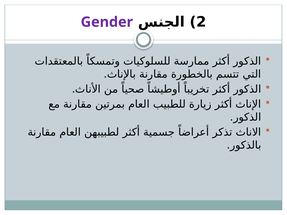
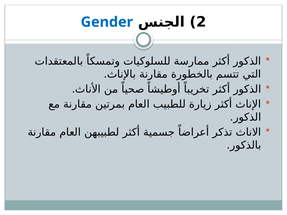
Gender colour: purple -> blue (107, 22)
